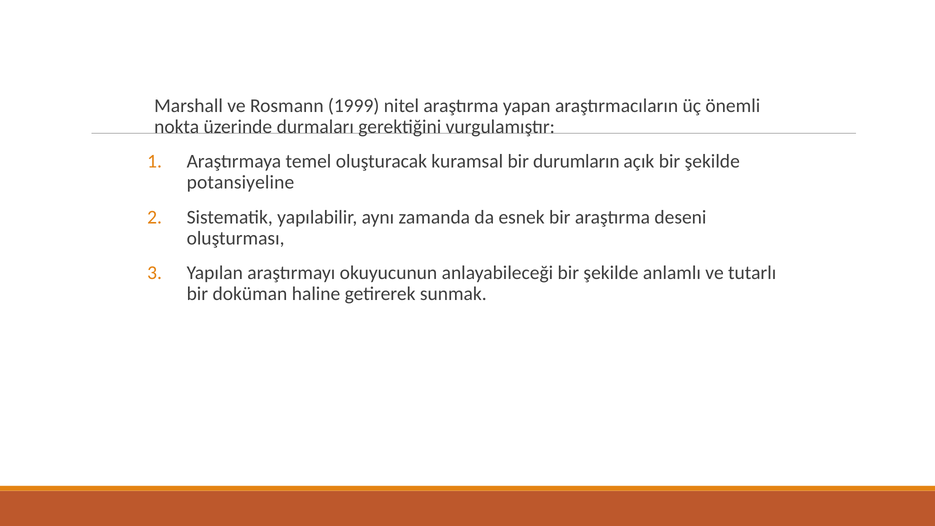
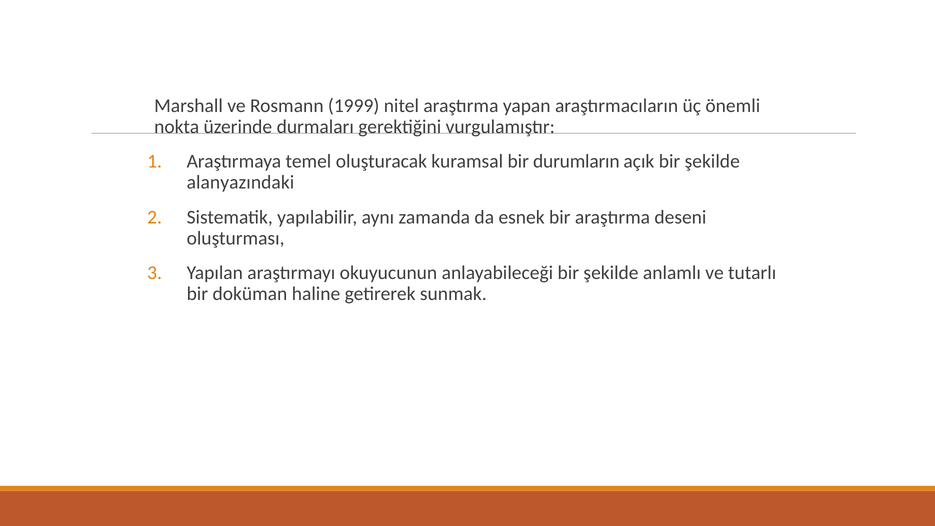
potansiyeline: potansiyeline -> alanyazındaki (240, 182)
